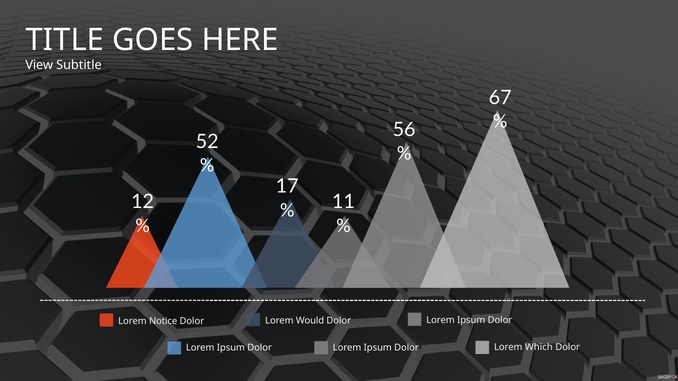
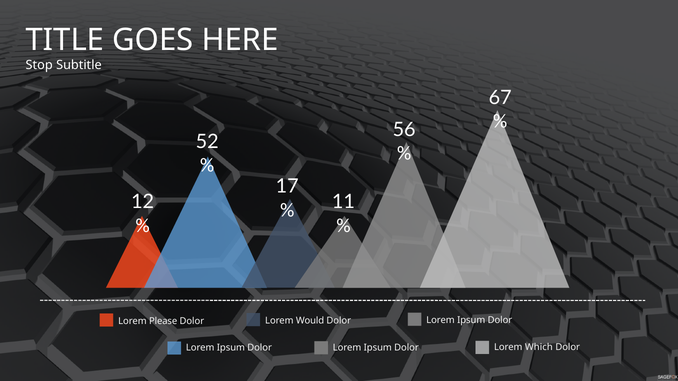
View: View -> Stop (39, 65)
Notice: Notice -> Please (163, 321)
